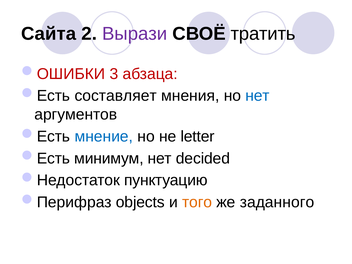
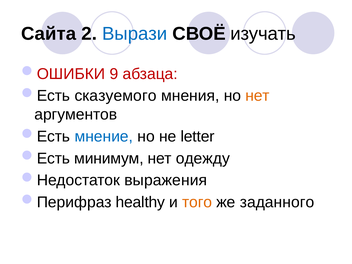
Вырази colour: purple -> blue (135, 34)
тратить: тратить -> изучать (263, 34)
3: 3 -> 9 (114, 74)
составляет: составляет -> сказуемого (116, 96)
нет colour: blue -> orange (258, 96)
decided: decided -> одежду (203, 158)
пунктуацию: пунктуацию -> выражения (166, 180)
objects: objects -> healthy (140, 202)
